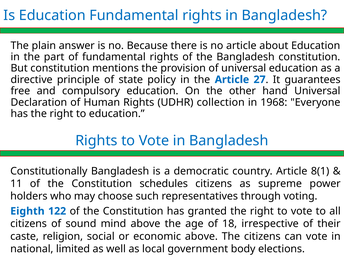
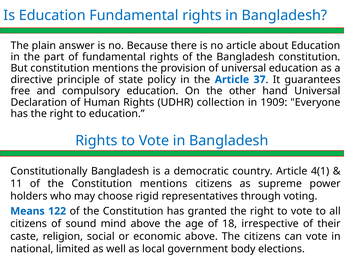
27: 27 -> 37 (260, 80)
1968: 1968 -> 1909 (274, 102)
8(1: 8(1 -> 4(1 (320, 171)
the Constitution schedules: schedules -> mentions (164, 184)
such: such -> rigid (147, 196)
Eighth: Eighth -> Means (27, 211)
